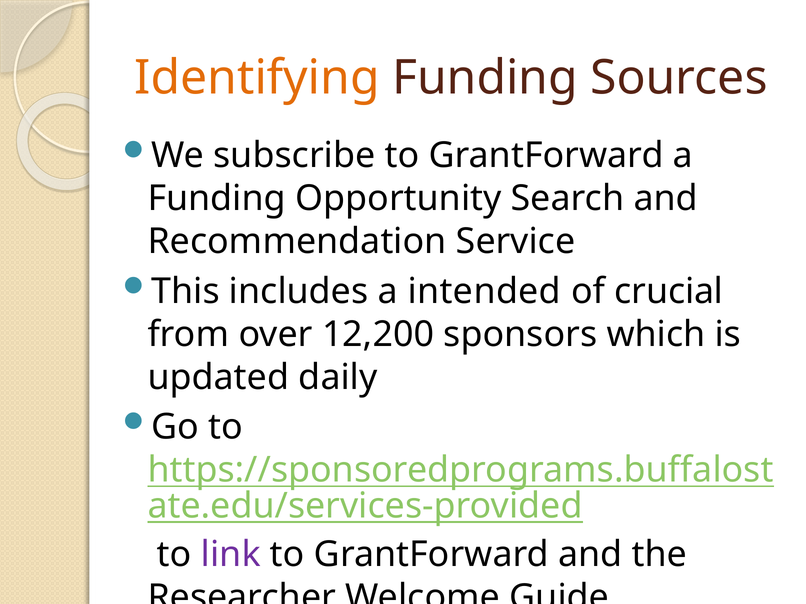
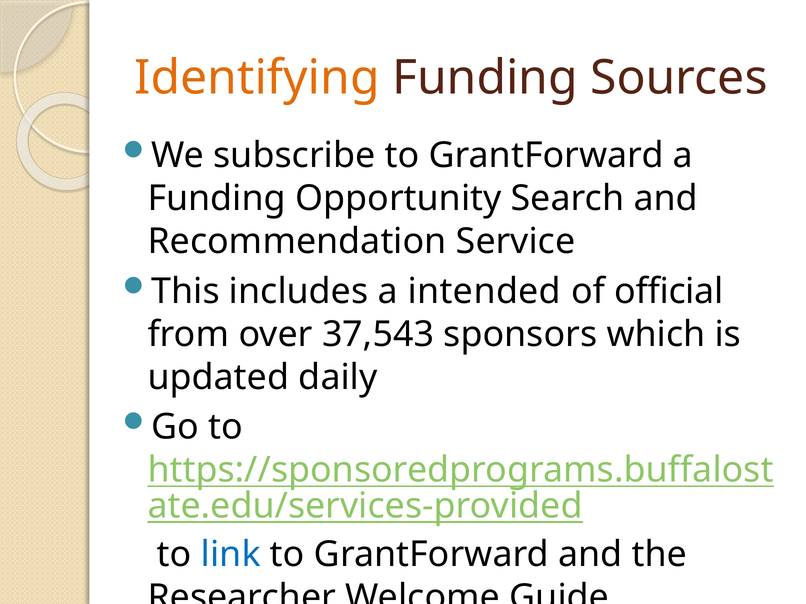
crucial: crucial -> official (669, 291)
12,200: 12,200 -> 37,543 (378, 334)
link colour: purple -> blue (231, 555)
